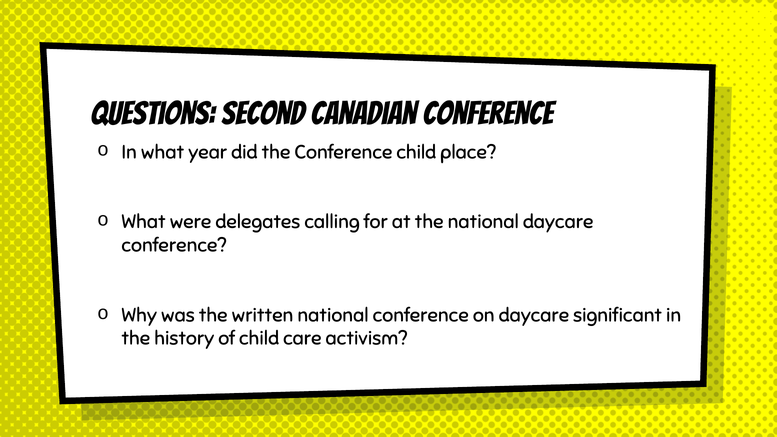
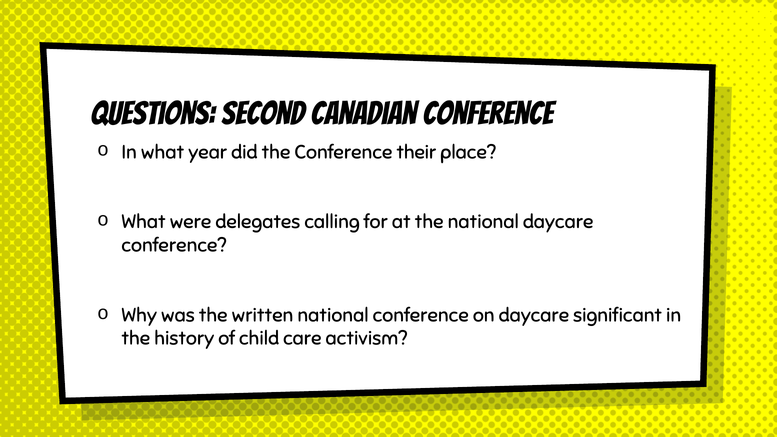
Conference child: child -> their (416, 152)
